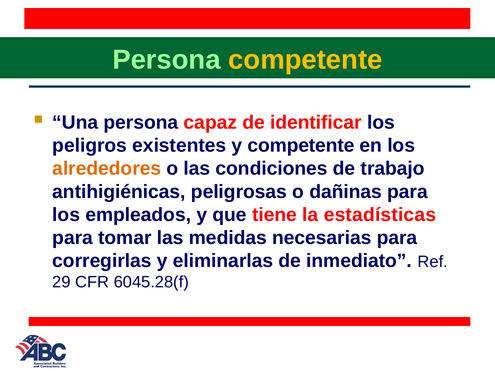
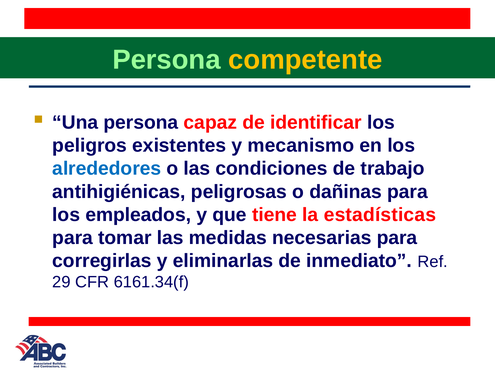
y competente: competente -> mecanismo (301, 146)
alrededores colour: orange -> blue (107, 169)
6045.28(f: 6045.28(f -> 6161.34(f (151, 282)
